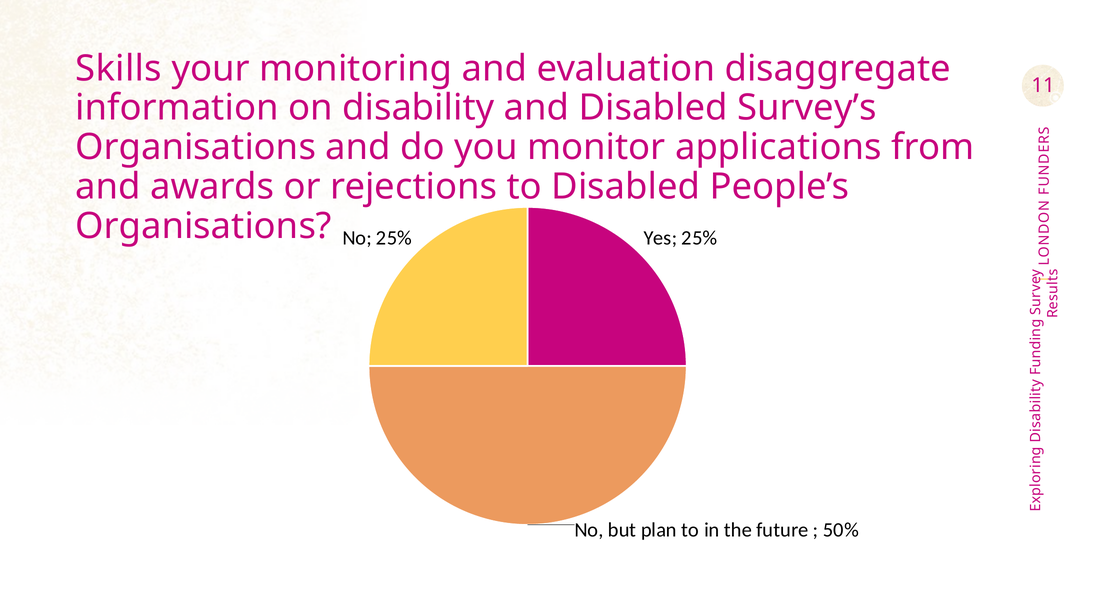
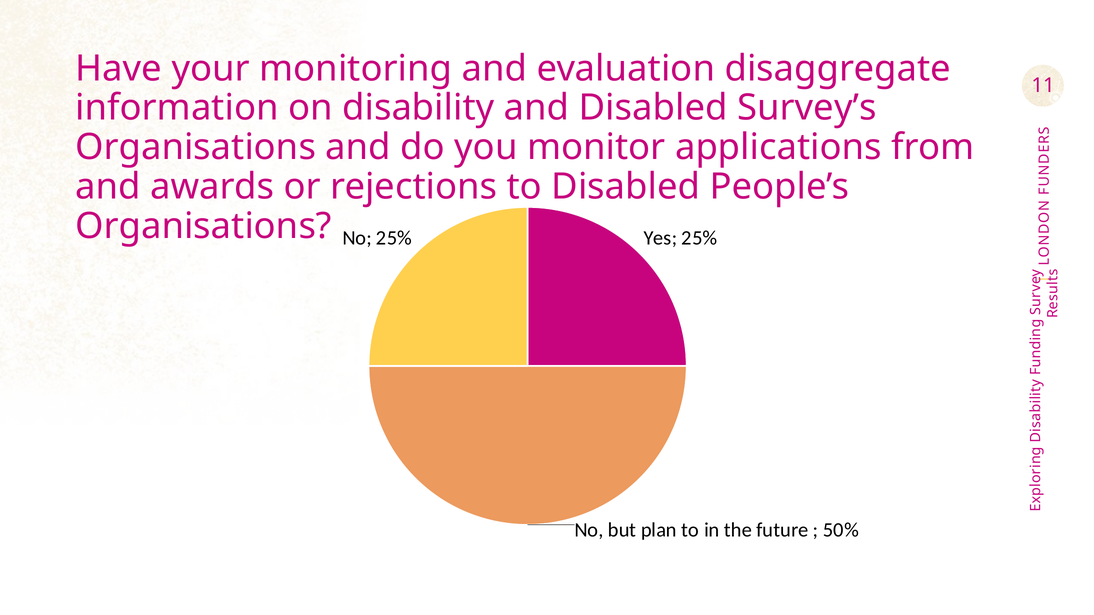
Skills: Skills -> Have (119, 69)
